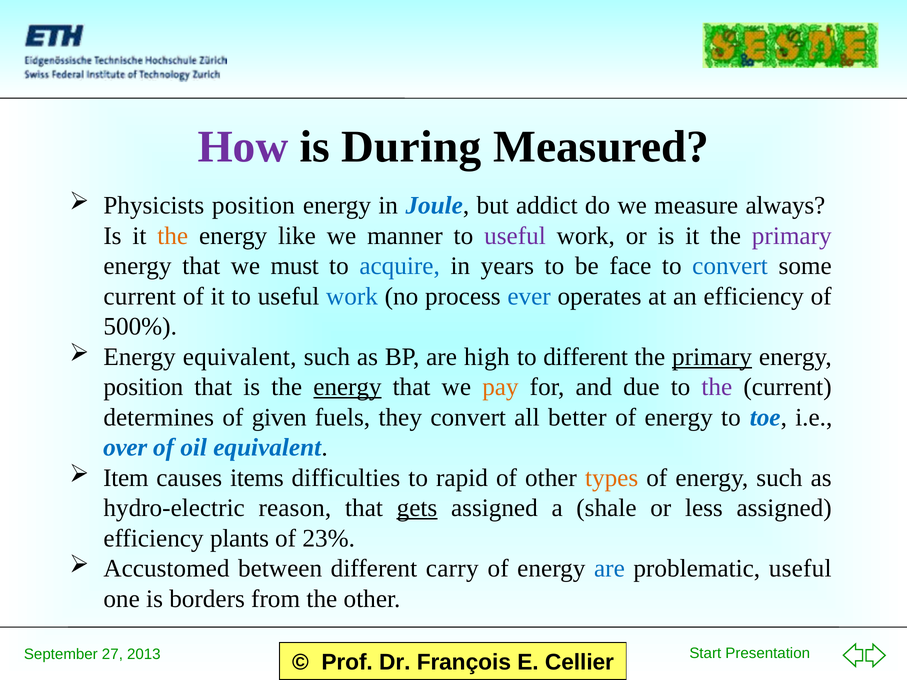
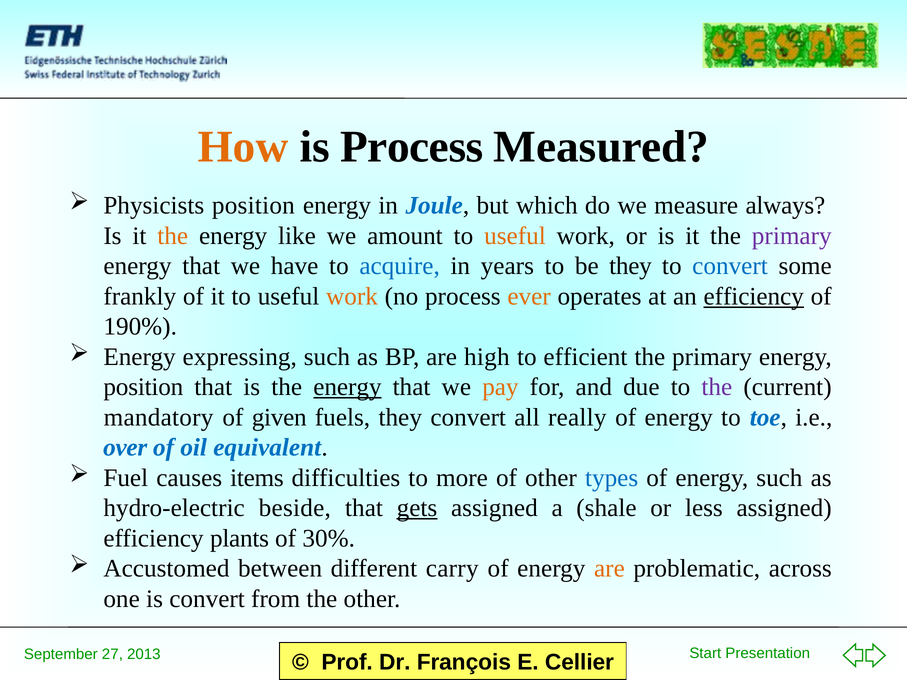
How colour: purple -> orange (243, 147)
is During: During -> Process (412, 147)
addict: addict -> which (547, 206)
manner: manner -> amount (405, 236)
useful colour: purple -> orange (515, 236)
must: must -> have (295, 266)
be face: face -> they (631, 266)
current: current -> frankly (140, 296)
work colour: blue -> orange (352, 296)
ever colour: blue -> orange (529, 296)
efficiency underline: none -> present (754, 296)
500%: 500% -> 190% (140, 327)
Energy equivalent: equivalent -> expressing (240, 357)
to different: different -> efficient (585, 357)
primary underline: present -> none (712, 357)
determines: determines -> mandatory (159, 417)
better: better -> really (577, 417)
Item: Item -> Fuel (126, 478)
rapid: rapid -> more (462, 478)
types colour: orange -> blue (612, 478)
reason: reason -> beside (295, 508)
23%: 23% -> 30% (329, 538)
are colour: blue -> orange (609, 569)
problematic useful: useful -> across (800, 569)
is borders: borders -> convert (207, 599)
